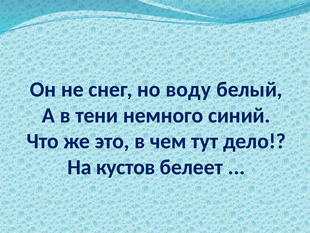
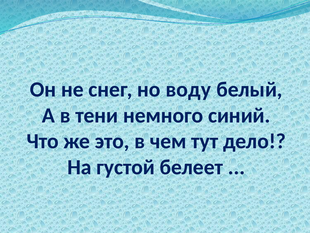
кустов: кустов -> густой (126, 167)
